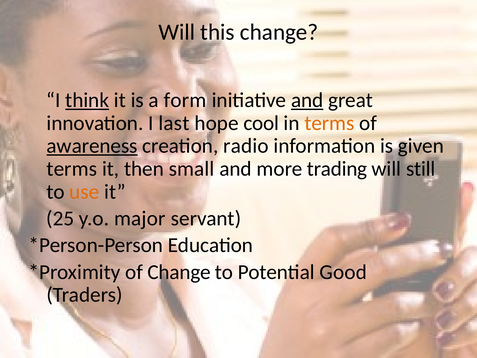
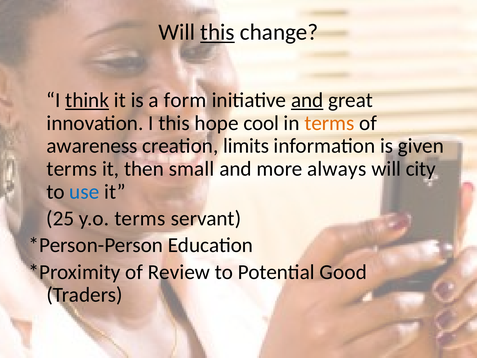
this underline: none -> present (218, 32)
I last: last -> this (174, 123)
awareness underline: present -> none (92, 146)
radio: radio -> limits (246, 146)
trading: trading -> always (337, 169)
still: still -> city (421, 169)
use colour: orange -> blue (84, 192)
y.o major: major -> terms (140, 218)
of Change: Change -> Review (179, 272)
